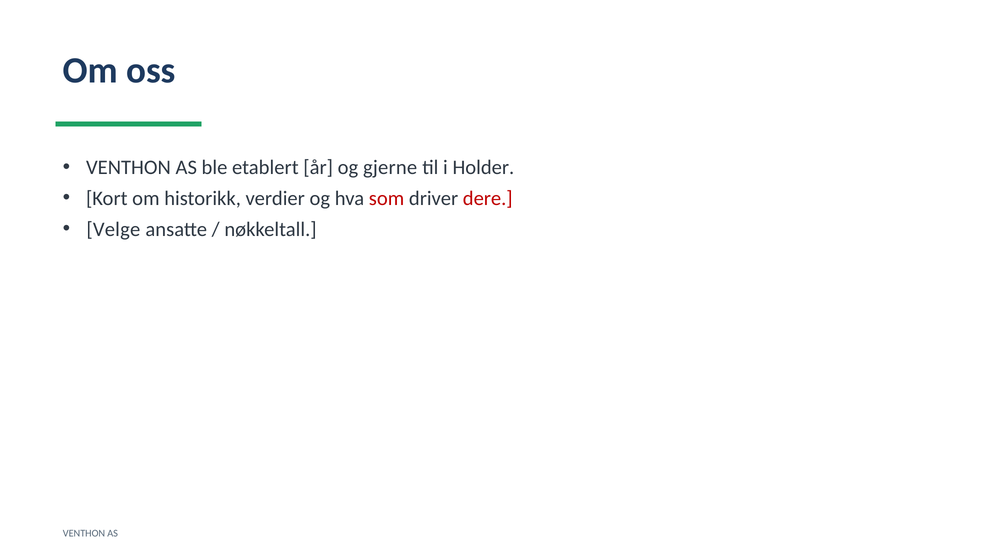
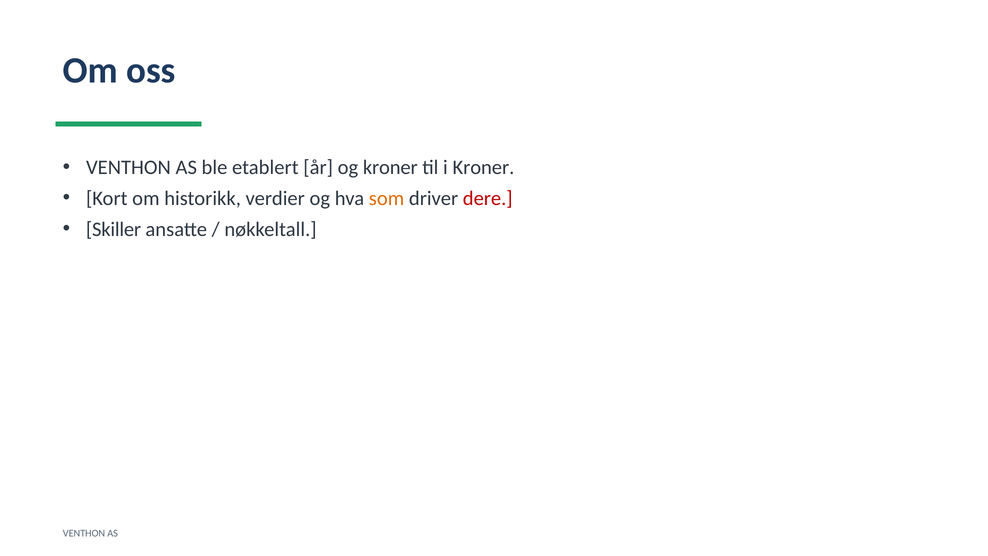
og gjerne: gjerne -> kroner (390, 167)
i Holder: Holder -> Kroner (483, 167)
som colour: red -> orange (387, 198)
Velge: Velge -> Skiller (114, 229)
